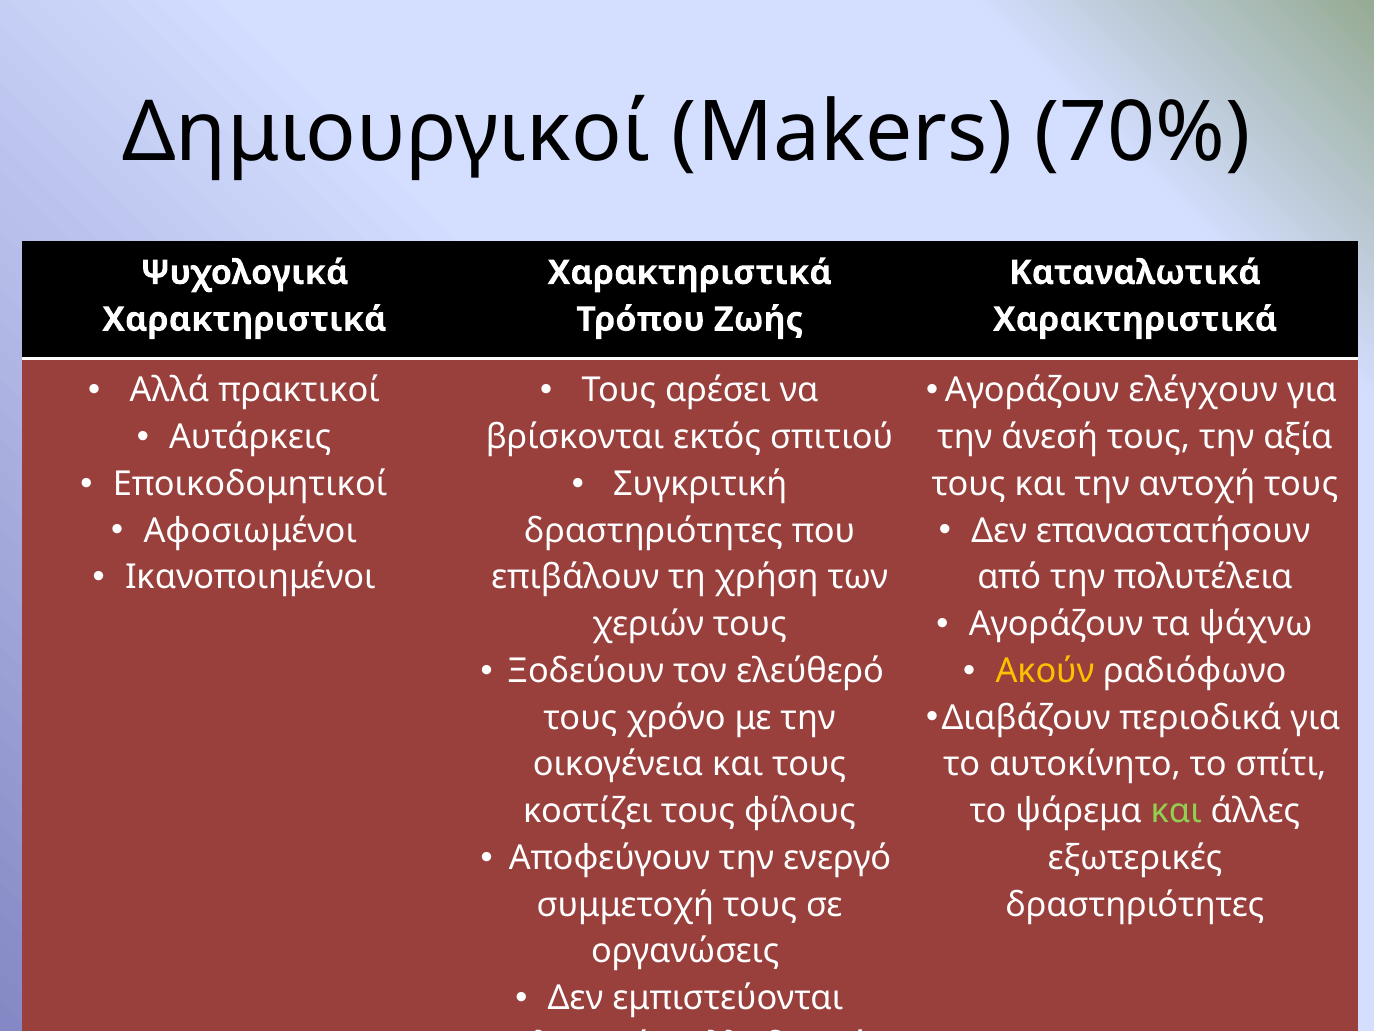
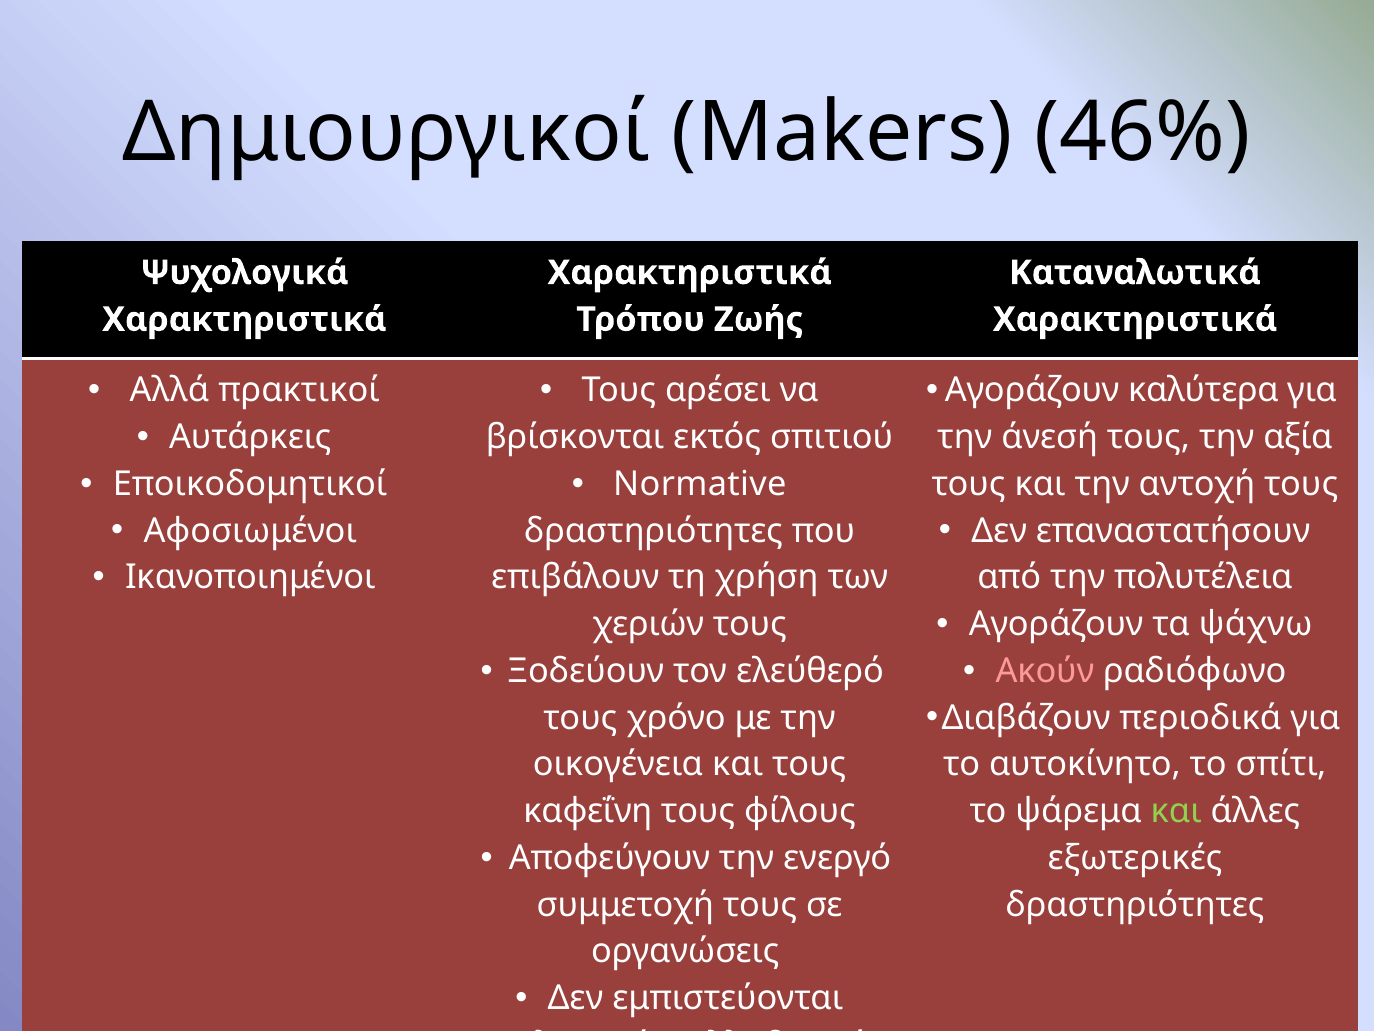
70%: 70% -> 46% (1143, 133)
ελέγχουν: ελέγχουν -> καλύτερα (1204, 390)
Συγκριτική: Συγκριτική -> Normative (700, 484)
Ακούν colour: yellow -> pink (1045, 671)
κοστίζει: κοστίζει -> καφεΐνη (588, 811)
